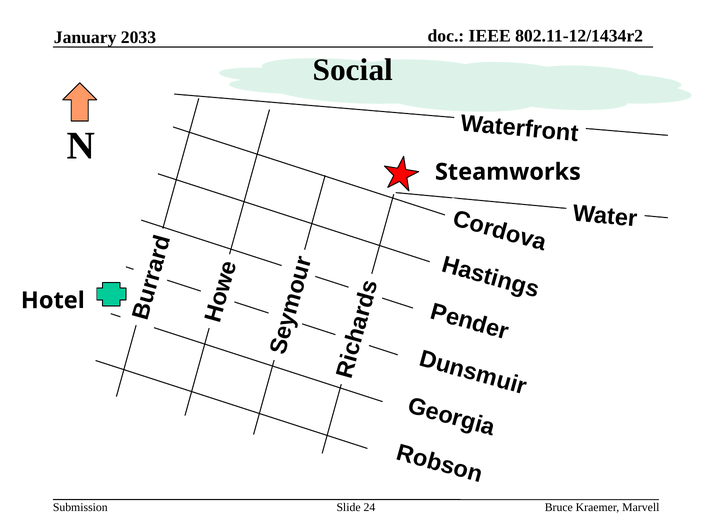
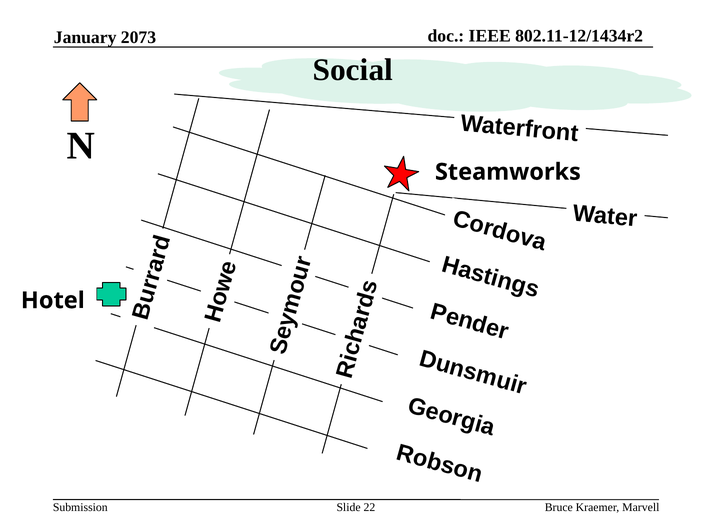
2033: 2033 -> 2073 (138, 38)
24: 24 -> 22 (369, 508)
